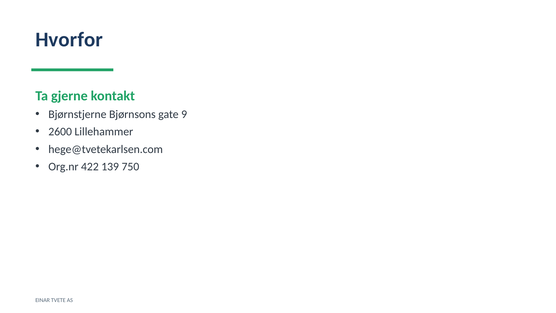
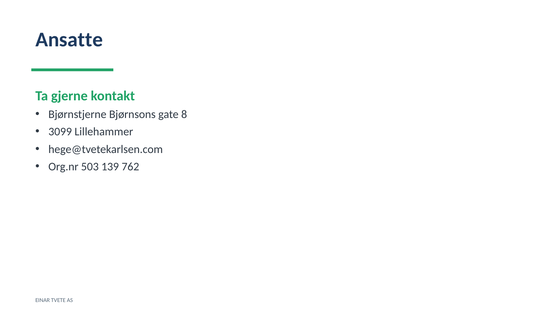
Hvorfor: Hvorfor -> Ansatte (69, 40)
9: 9 -> 8 (184, 114)
2600: 2600 -> 3099 (60, 132)
422: 422 -> 503 (90, 166)
750: 750 -> 762 (130, 166)
